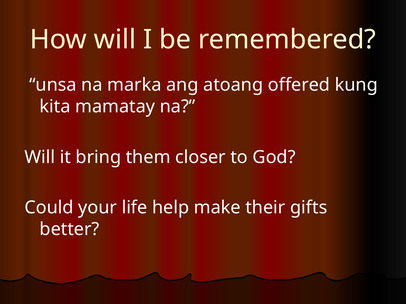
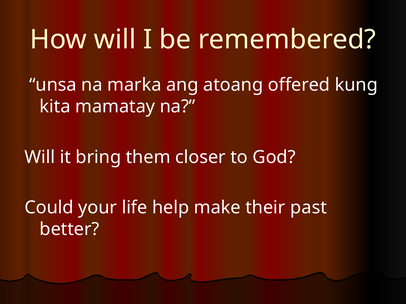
gifts: gifts -> past (309, 208)
